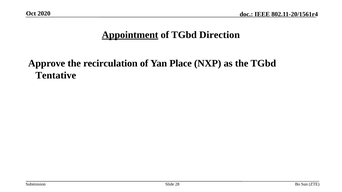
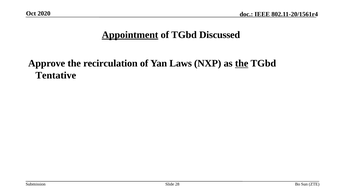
Direction: Direction -> Discussed (220, 35)
Place: Place -> Laws (181, 64)
the underline: none -> present (242, 64)
